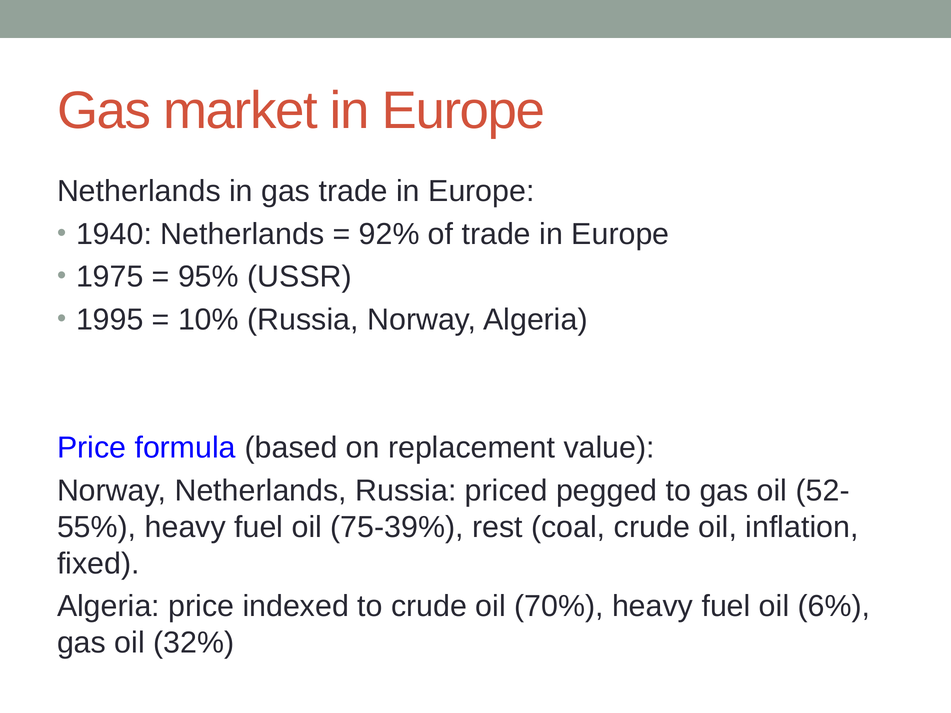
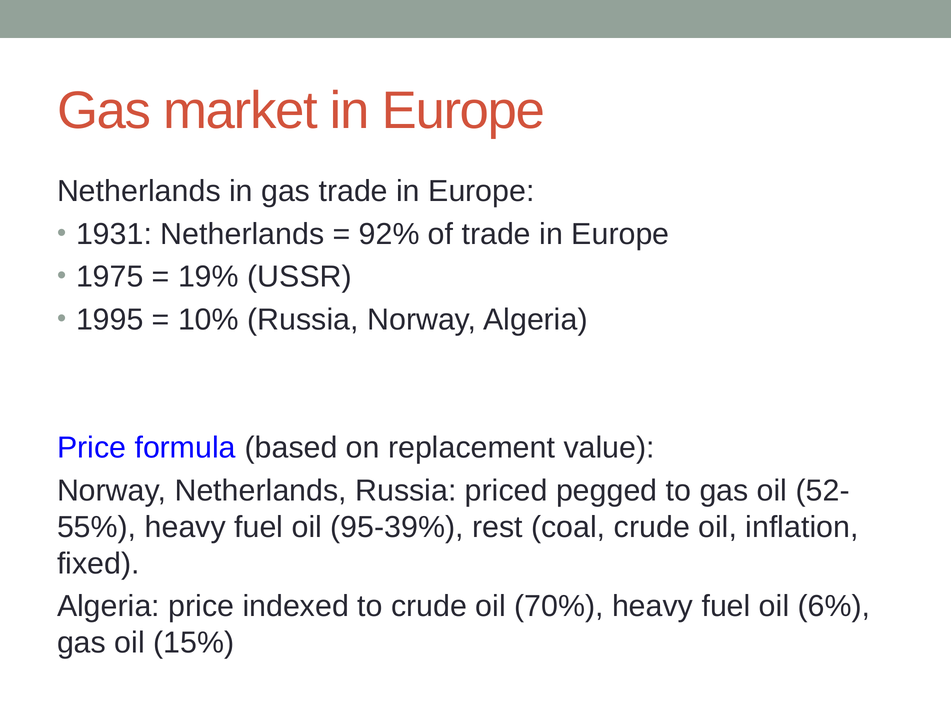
1940: 1940 -> 1931 (114, 234)
95%: 95% -> 19% (208, 277)
75-39%: 75-39% -> 95-39% (397, 527)
32%: 32% -> 15% (194, 643)
